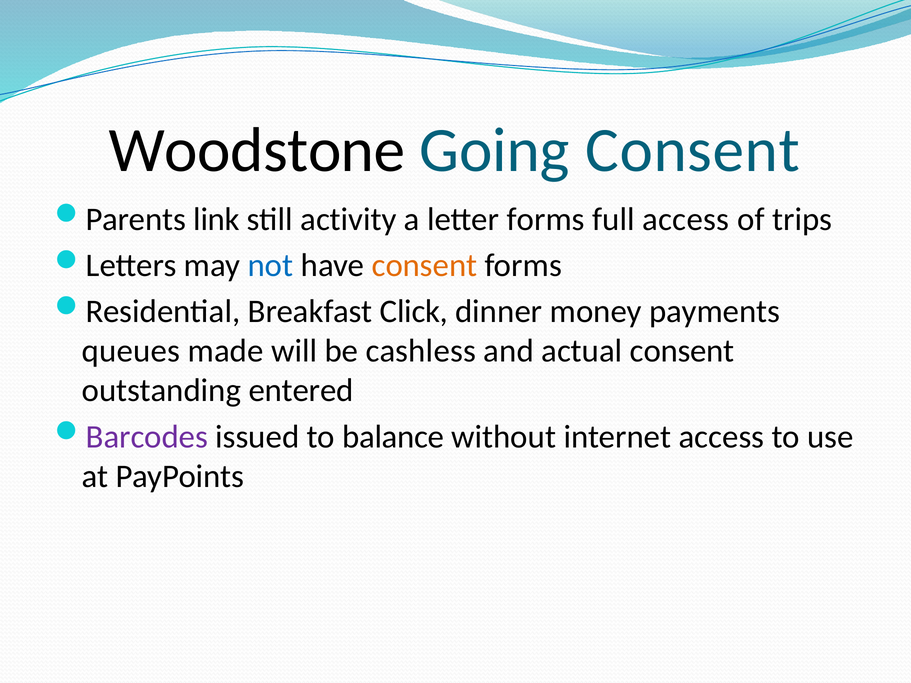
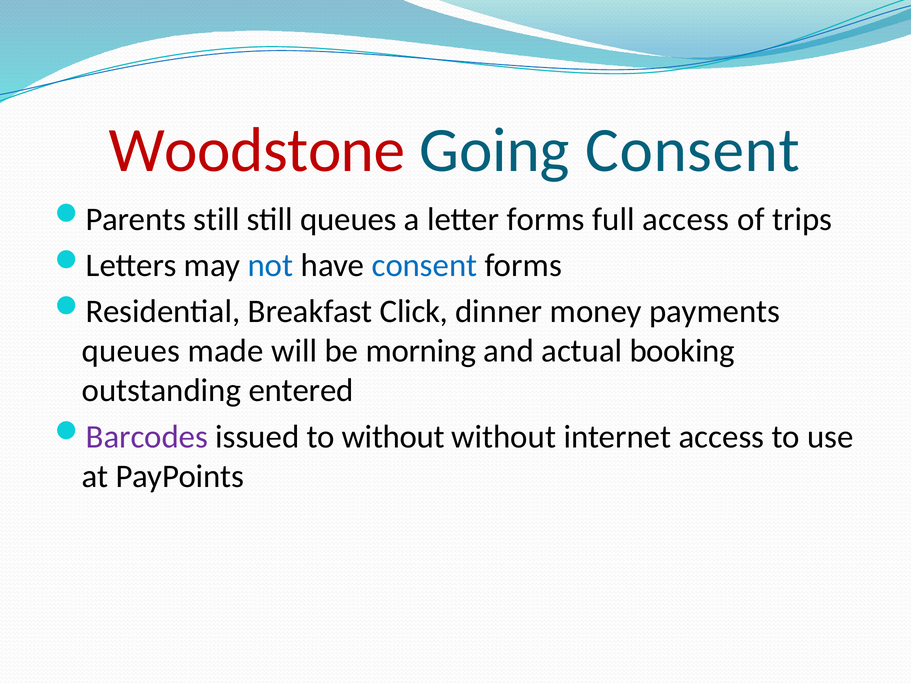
Woodstone colour: black -> red (257, 150)
Parents link: link -> still (216, 219)
still activity: activity -> queues (348, 219)
consent colour: orange -> blue (424, 266)
cashless: cashless -> morning (421, 351)
actual consent: consent -> booking (682, 351)
to balance: balance -> without (393, 437)
